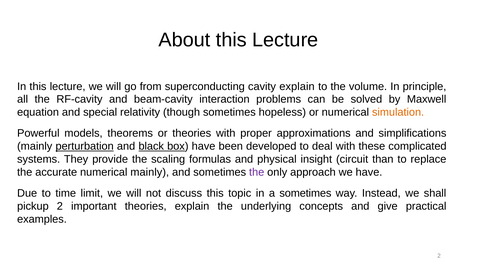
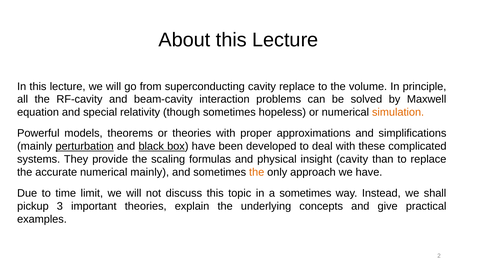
cavity explain: explain -> replace (297, 87)
insight circuit: circuit -> cavity (352, 159)
the colour: purple -> orange (257, 172)
pickup 2: 2 -> 3 (60, 206)
